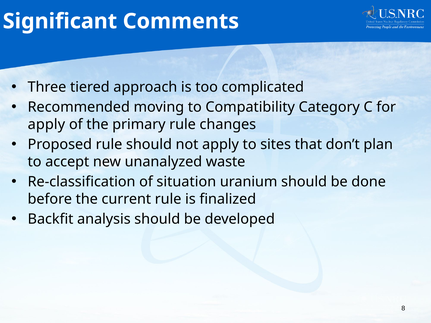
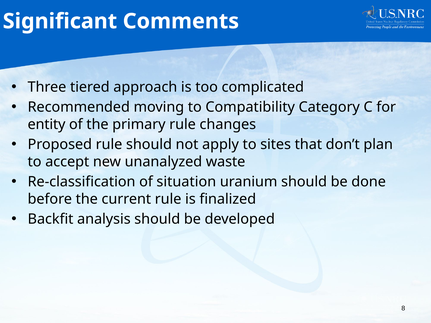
apply: apply -> entity (47, 125)
